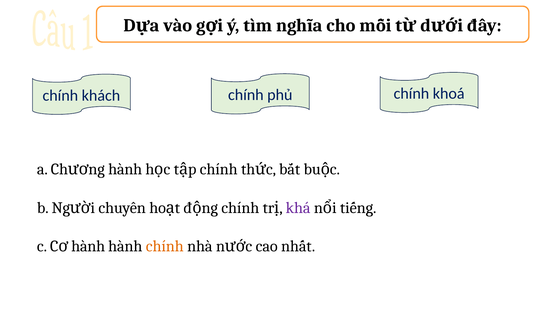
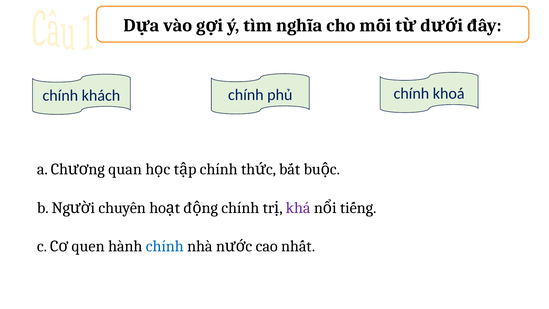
hành: hành -> quan (125, 169)
C hành: hành -> quen (88, 246)
chính colour: orange -> blue (165, 246)
